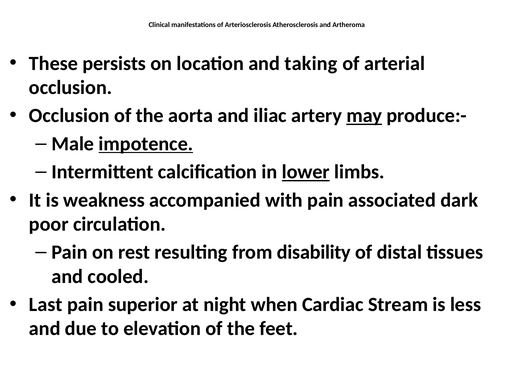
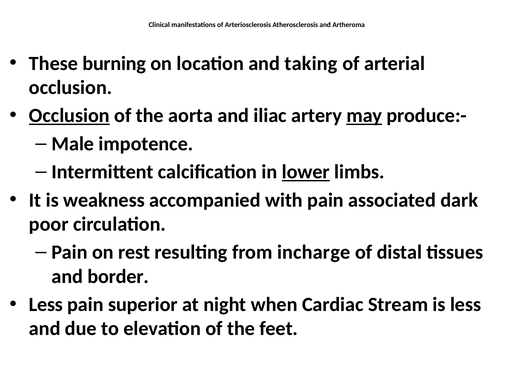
persists: persists -> burning (114, 64)
Occlusion underline: none -> present (69, 116)
impotence underline: present -> none (146, 144)
disability: disability -> incharge (314, 253)
cooled: cooled -> border (118, 277)
Last: Last -> Less (46, 305)
